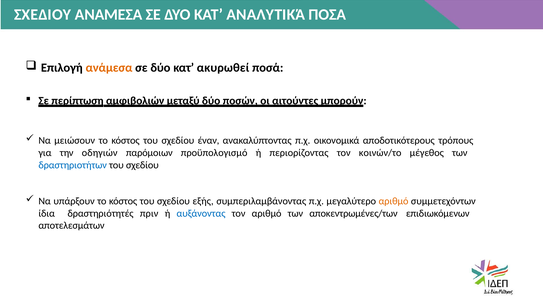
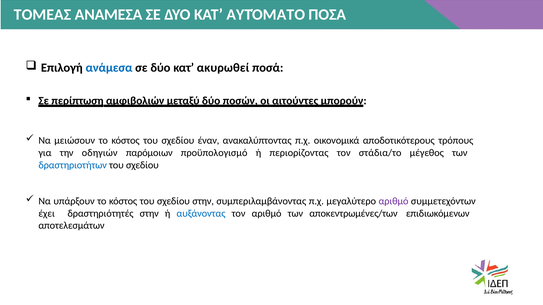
ΣΧΕΔΙΟΥ: ΣΧΕΔΙΟΥ -> ΤΟΜΕΑΣ (43, 15)
ΑΝΑΛΥΤΙΚΆ: ΑΝΑΛΥΤΙΚΆ -> ΑΥΤΌΜΑΤΟ (266, 15)
ανάμεσα colour: orange -> blue (109, 68)
κοινών/το: κοινών/το -> στάδια/το (380, 153)
σχεδίου εξής: εξής -> στην (203, 202)
αριθμό colour: orange -> purple (394, 202)
ίδια: ίδια -> έχει (47, 214)
δραστηριότητές πριν: πριν -> στην (149, 214)
